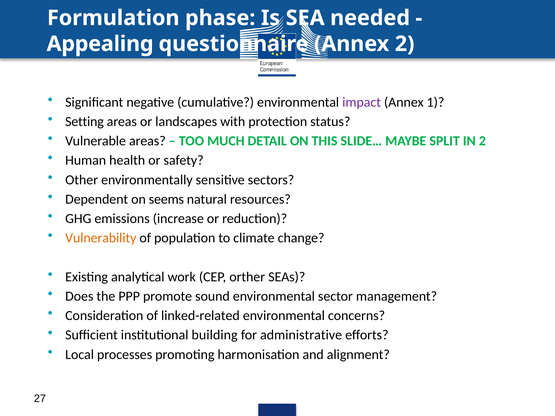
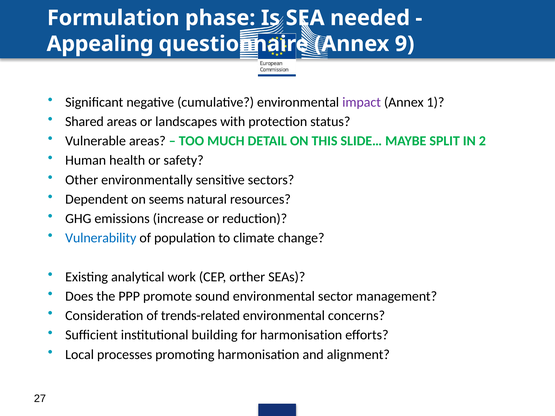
Annex 2: 2 -> 9 (405, 44)
Setting: Setting -> Shared (84, 122)
Vulnerability colour: orange -> blue (101, 238)
linked-related: linked-related -> trends-related (201, 316)
for administrative: administrative -> harmonisation (301, 335)
